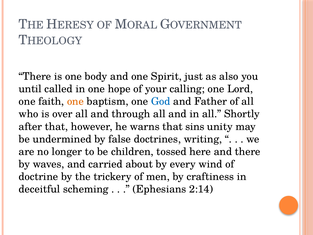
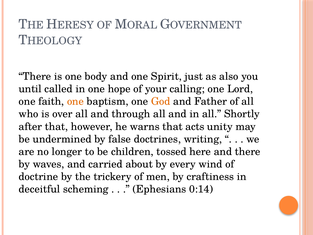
God colour: blue -> orange (161, 101)
sins: sins -> acts (195, 126)
2:14: 2:14 -> 0:14 (201, 189)
